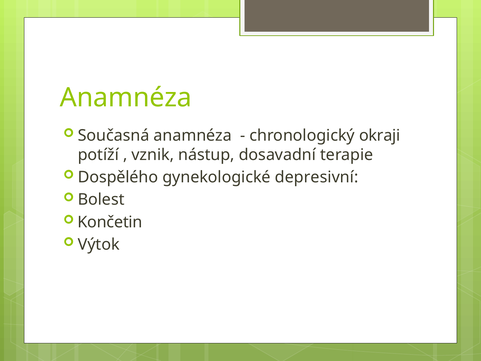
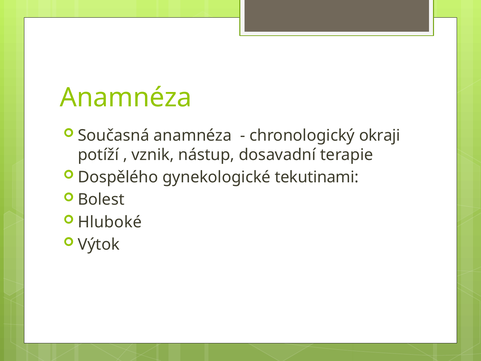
depresivní: depresivní -> tekutinami (317, 177)
Končetin: Končetin -> Hluboké (110, 222)
